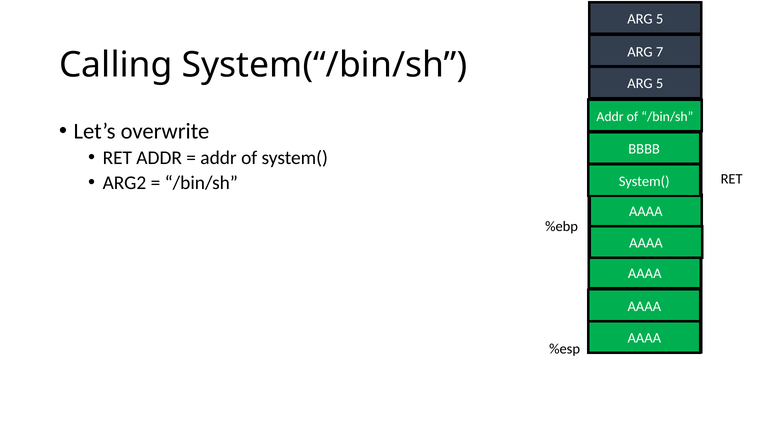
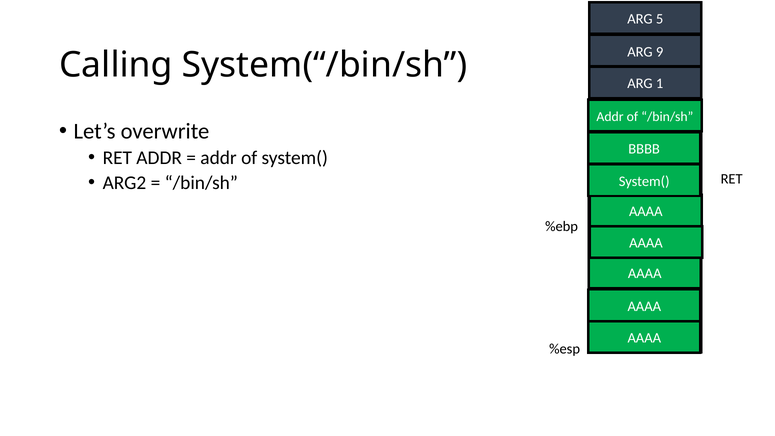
7: 7 -> 9 (660, 52)
5: 5 -> 1 (660, 83)
